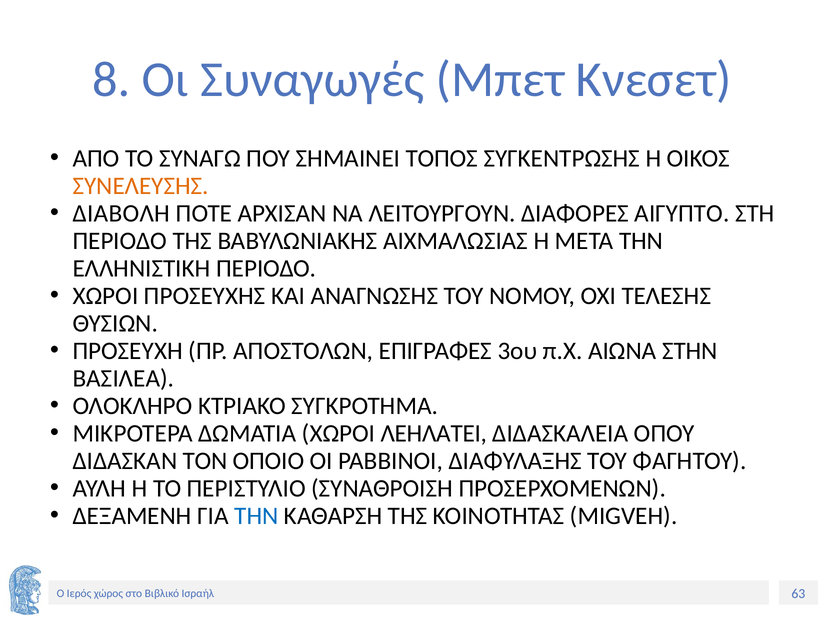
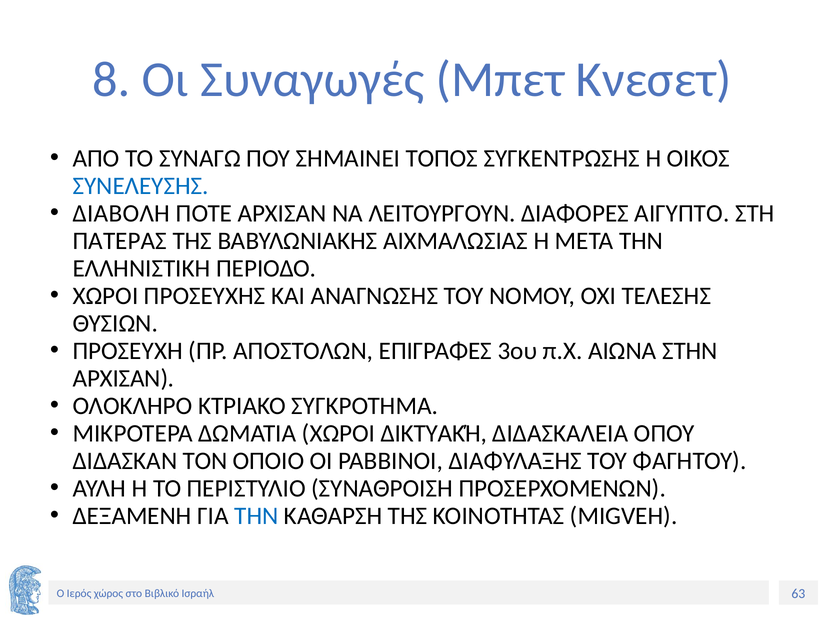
ΣΥΝΕΛΕΥΣΗΣ colour: orange -> blue (141, 186)
ΠΕΡΙΟΔΟ: ΠΕΡΙΟΔΟ -> ΠΑΤΕΡΑΣ (120, 241)
ΒΑΣΙΛΕΑ: ΒΑΣΙΛΕΑ -> ΑΡΧΙΣΑΝ (124, 378)
ΛΕΗΛΑΤΕΙ: ΛΕΗΛΑΤΕΙ -> ΔΙΚΤΥΑΚΉ (434, 433)
